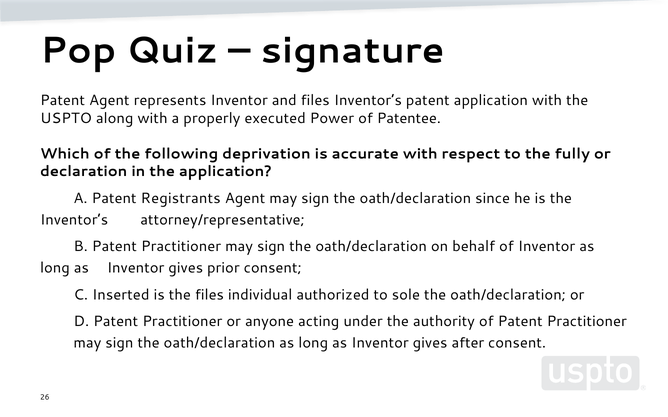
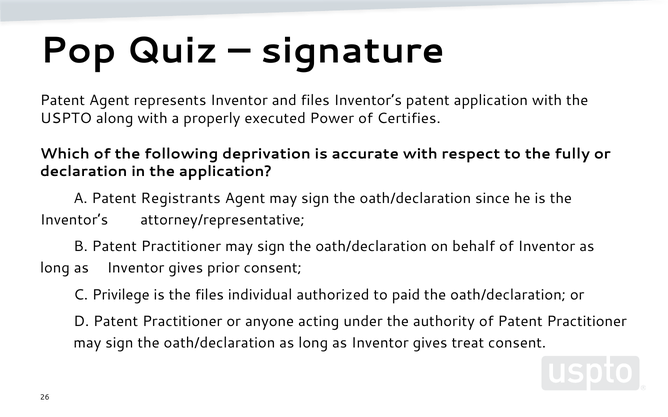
Patentee: Patentee -> Certifies (409, 118)
Inserted: Inserted -> Privilege (121, 295)
sole: sole -> paid (406, 295)
after: after -> treat (468, 343)
